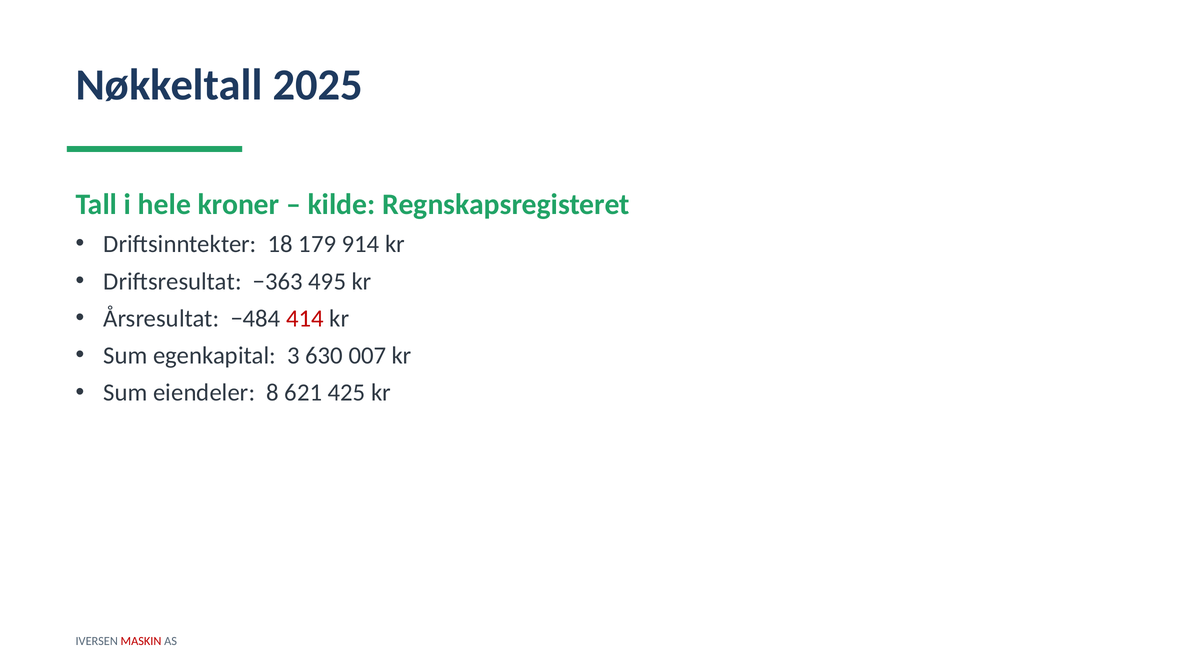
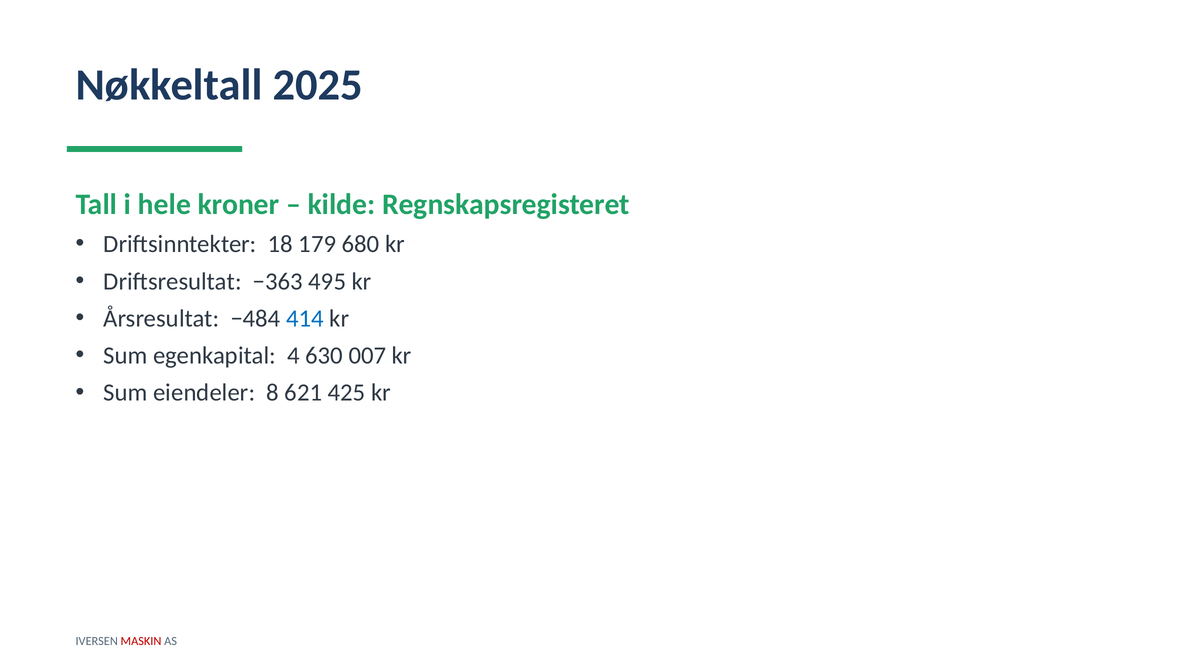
914: 914 -> 680 (361, 244)
414 colour: red -> blue (305, 319)
3: 3 -> 4 (293, 356)
